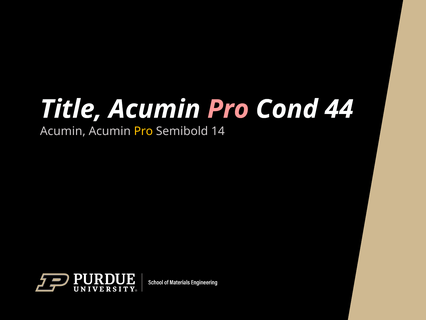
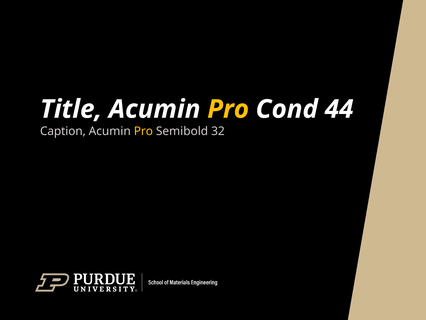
Pro colour: pink -> yellow (228, 109)
Acumin: Acumin -> Caption (63, 131)
14: 14 -> 32 (218, 131)
